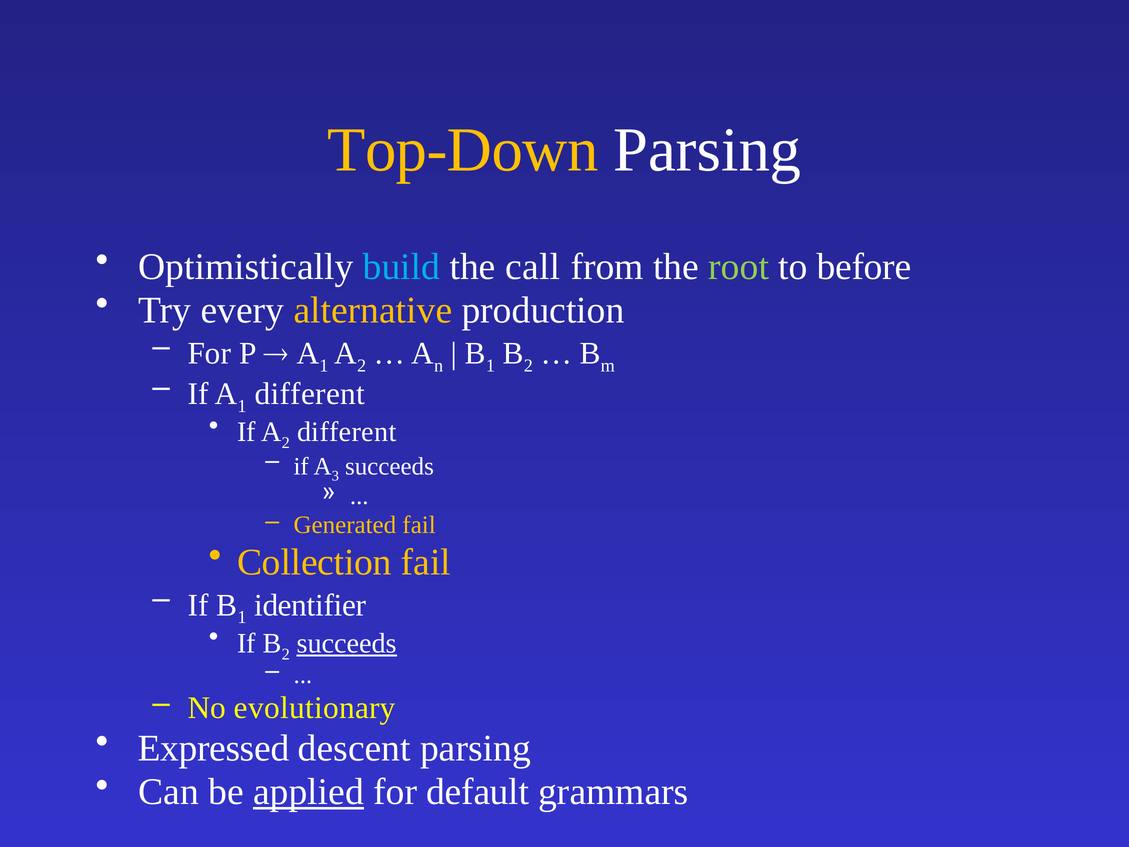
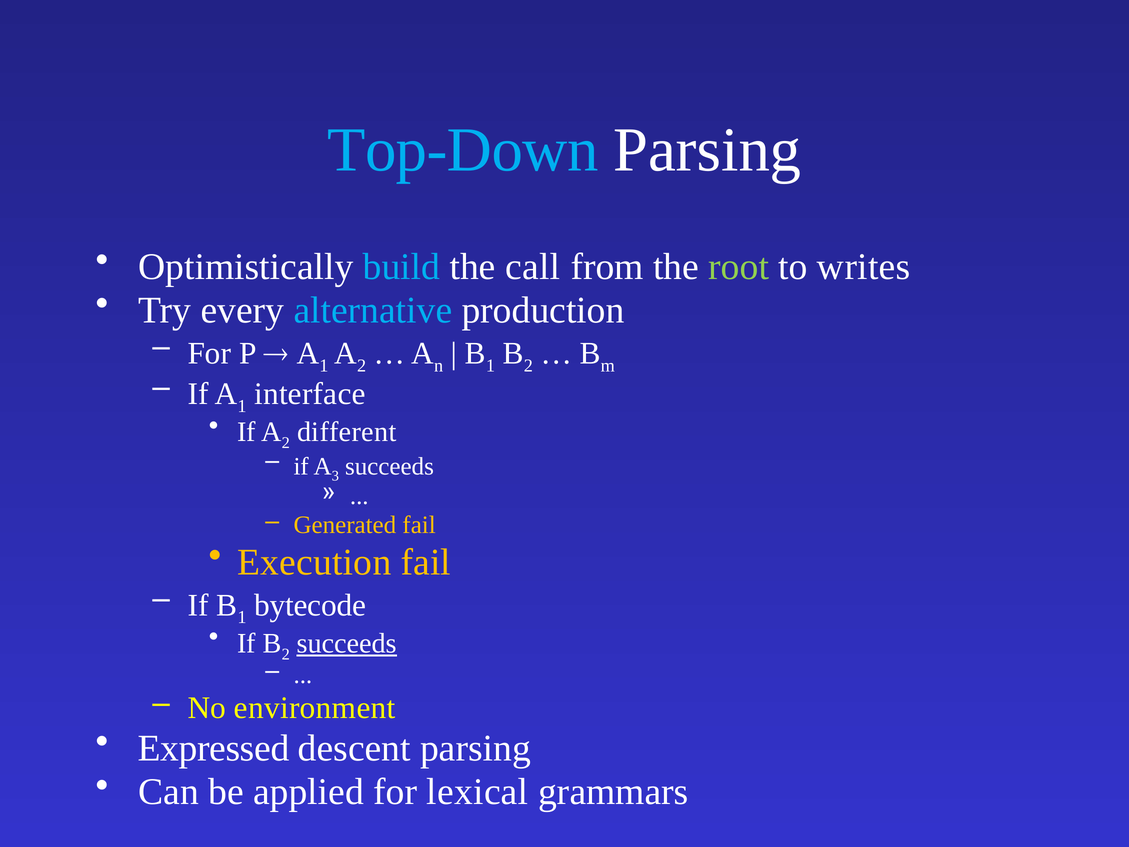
Top-Down colour: yellow -> light blue (463, 150)
before: before -> writes (864, 267)
alternative colour: yellow -> light blue (373, 310)
different: different -> interface (310, 394)
Collection: Collection -> Execution (314, 562)
identifier: identifier -> bytecode (310, 605)
evolutionary: evolutionary -> environment (315, 708)
applied underline: present -> none (308, 792)
default: default -> lexical (477, 792)
